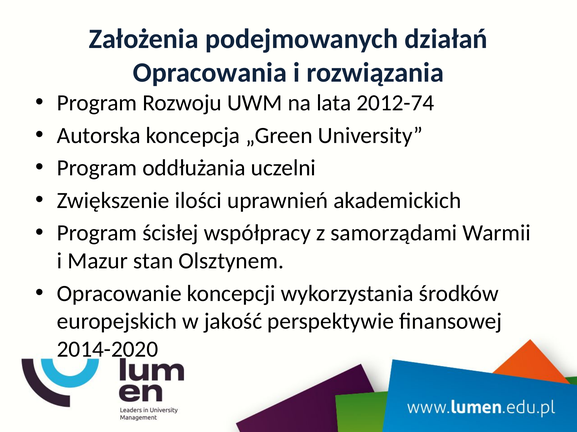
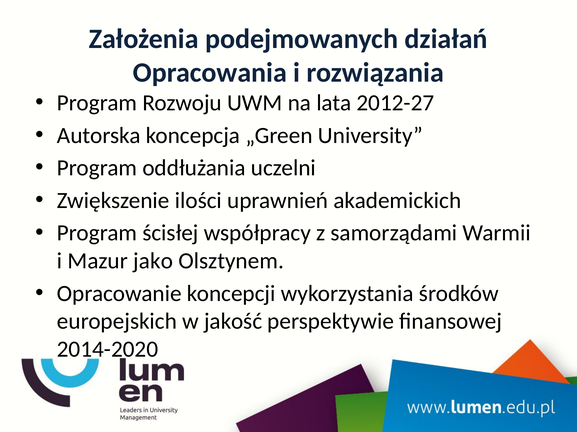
2012-74: 2012-74 -> 2012-27 (395, 103)
stan: stan -> jako (153, 261)
